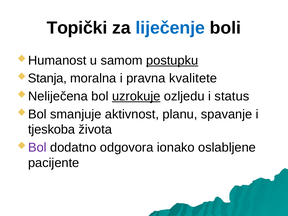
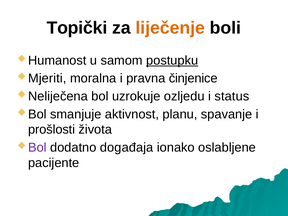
liječenje colour: blue -> orange (170, 28)
Stanja: Stanja -> Mjeriti (47, 78)
kvalitete: kvalitete -> činjenice (193, 78)
uzrokuje underline: present -> none (136, 96)
tjeskoba: tjeskoba -> prošlosti (52, 130)
odgovora: odgovora -> događaja (127, 147)
